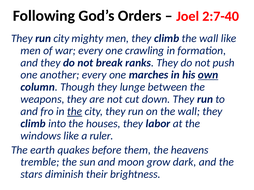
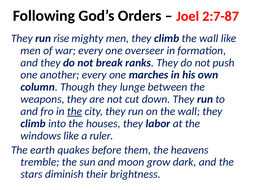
2:7-40: 2:7-40 -> 2:7-87 (221, 16)
run city: city -> rise (61, 38)
crawling: crawling -> overseer (145, 51)
own underline: present -> none (208, 75)
